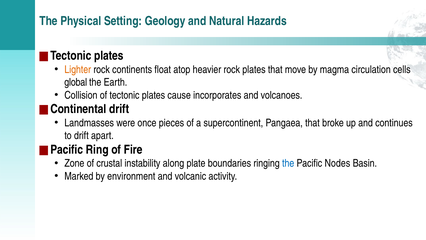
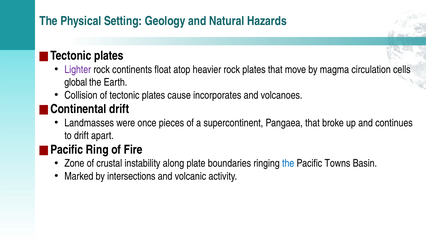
Lighter colour: orange -> purple (78, 69)
Nodes: Nodes -> Towns (337, 163)
environment: environment -> intersections (131, 176)
